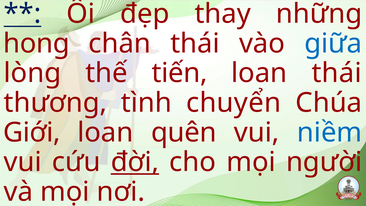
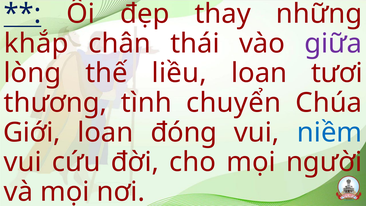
hong: hong -> khắp (36, 43)
giữa colour: blue -> purple (333, 43)
tiến: tiến -> liều (179, 73)
loan thái: thái -> tươi (337, 73)
quên: quên -> đóng (184, 132)
đời underline: present -> none (135, 162)
